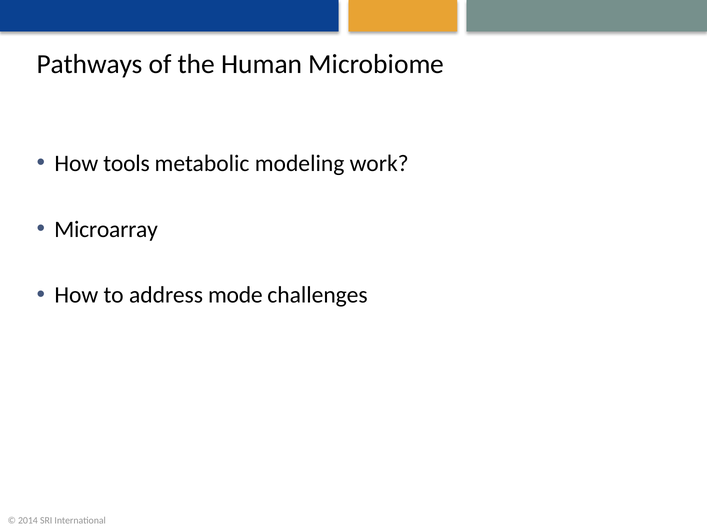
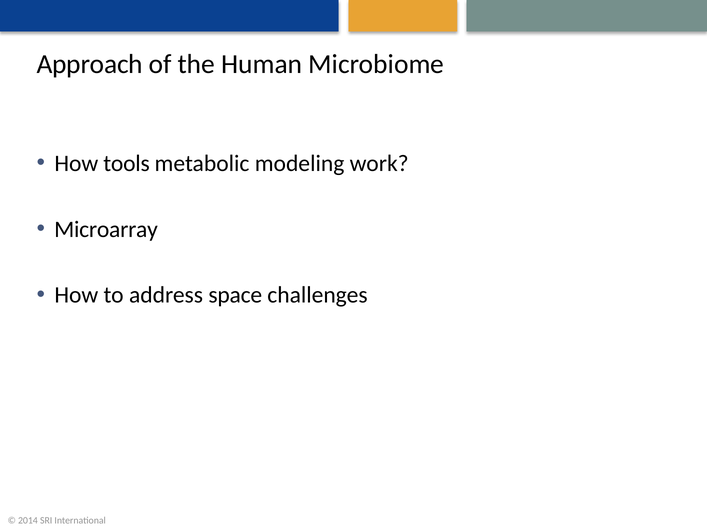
Pathways: Pathways -> Approach (90, 64)
mode: mode -> space (235, 295)
